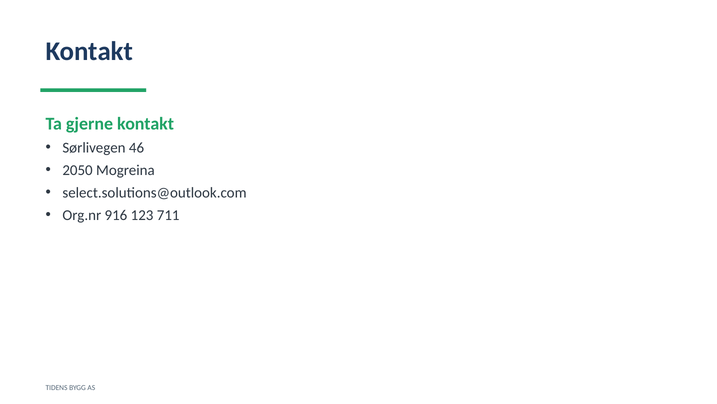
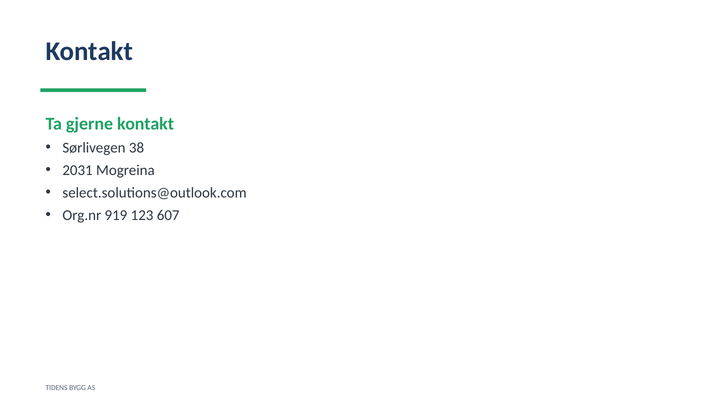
46: 46 -> 38 (136, 147)
2050: 2050 -> 2031 (78, 170)
916: 916 -> 919 (116, 215)
711: 711 -> 607 (168, 215)
